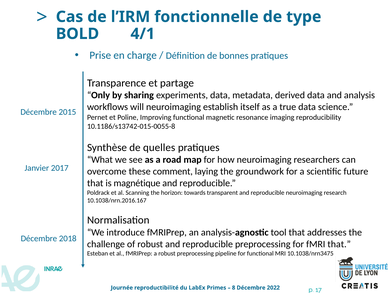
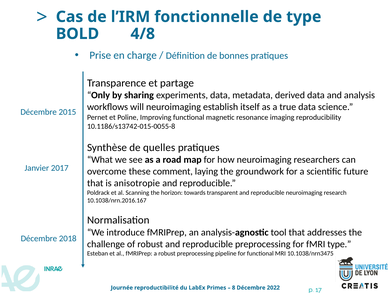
4/1: 4/1 -> 4/8 (143, 34)
magnétique: magnétique -> anisotropie (137, 183)
fMRI that: that -> type (339, 244)
